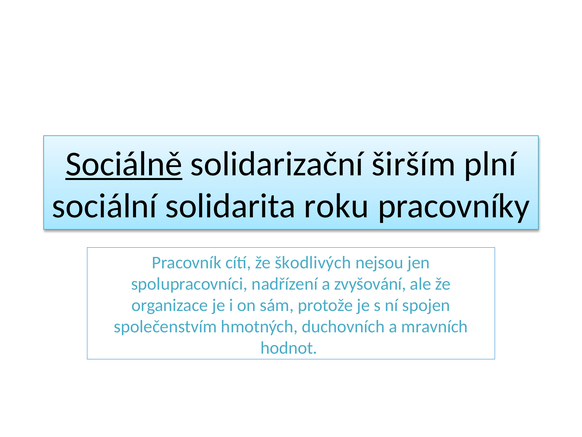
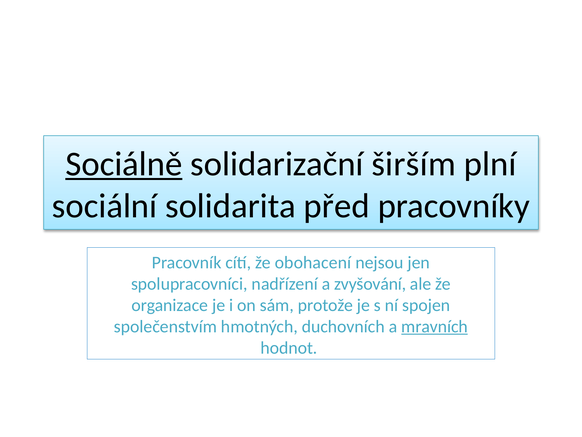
roku: roku -> před (337, 206)
škodlivých: škodlivých -> obohacení (313, 262)
mravních underline: none -> present (435, 326)
